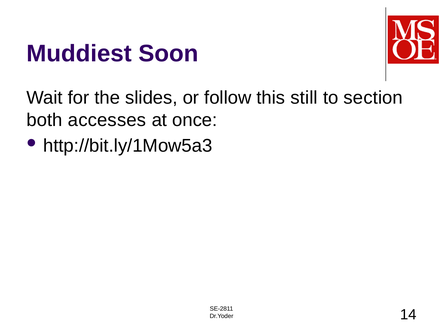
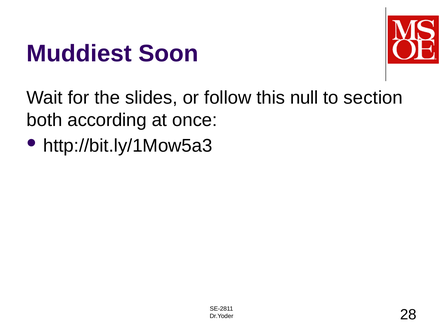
still: still -> null (304, 98)
accesses: accesses -> according (107, 120)
14: 14 -> 28 (408, 315)
